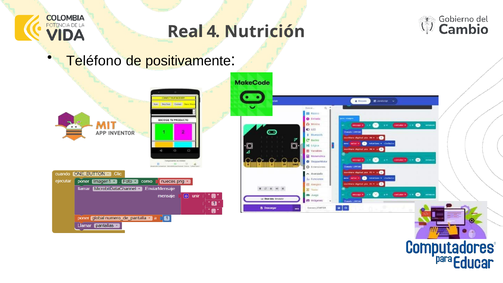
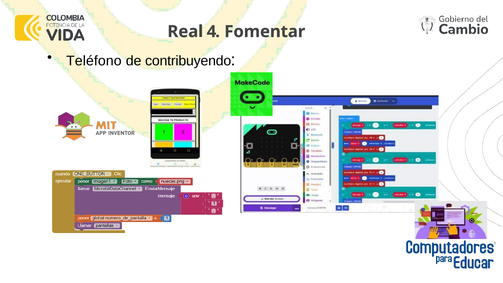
Nutrición: Nutrición -> Fomentar (265, 32)
positivamente: positivamente -> contribuyendo (188, 61)
